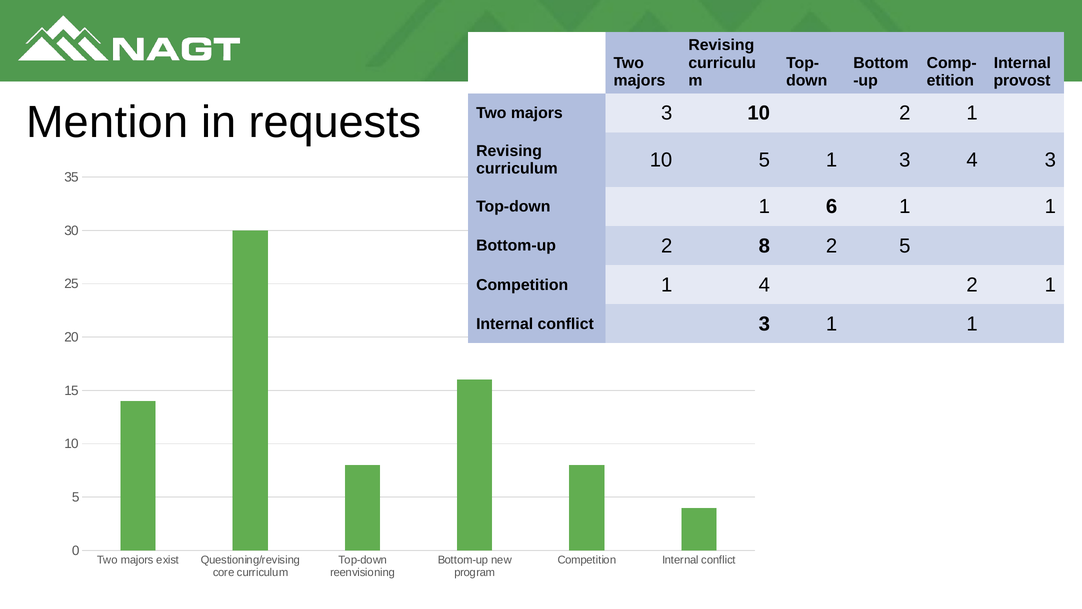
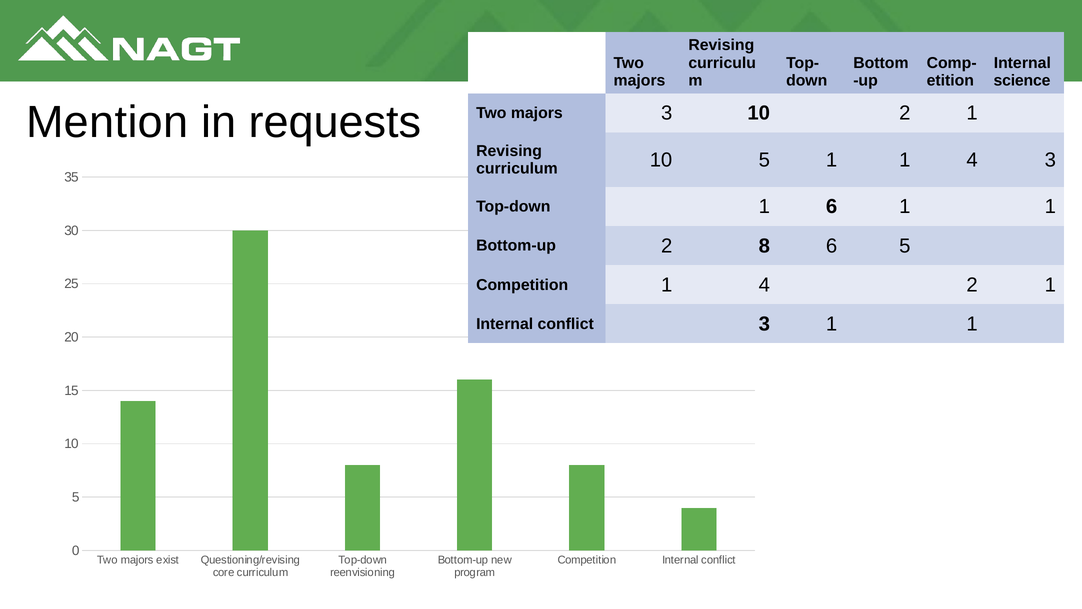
provost: provost -> science (1022, 81)
5 1 3: 3 -> 1 (905, 160)
8 2: 2 -> 6 (832, 246)
